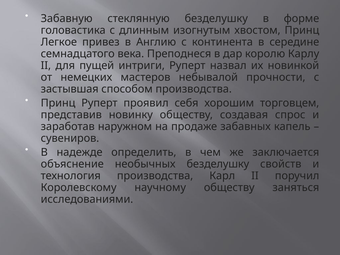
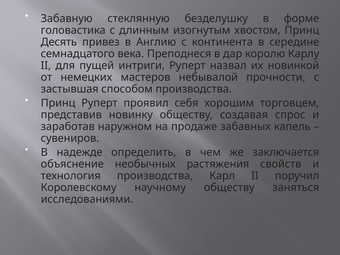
Легкое: Легкое -> Десять (59, 42)
необычных безделушку: безделушку -> растяжения (218, 164)
